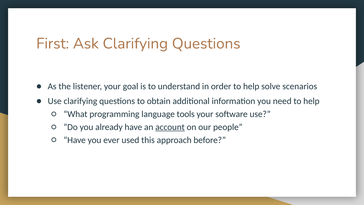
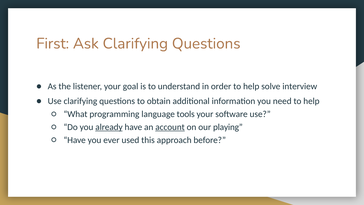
scenarios: scenarios -> interview (300, 86)
already underline: none -> present (109, 127)
people: people -> playing (228, 127)
